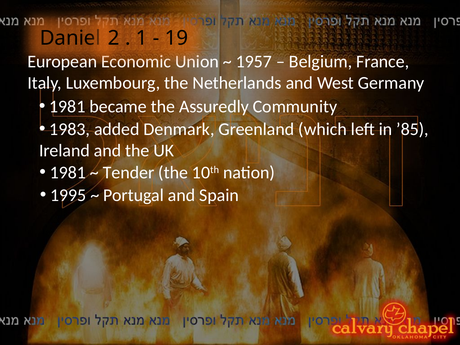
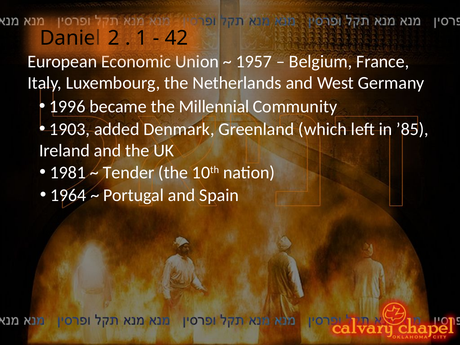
19: 19 -> 42 (176, 38)
1981: 1981 -> 1996 (67, 107)
Assuredly: Assuredly -> Millennial (214, 107)
1983: 1983 -> 1903 (70, 129)
1995: 1995 -> 1964 (68, 195)
